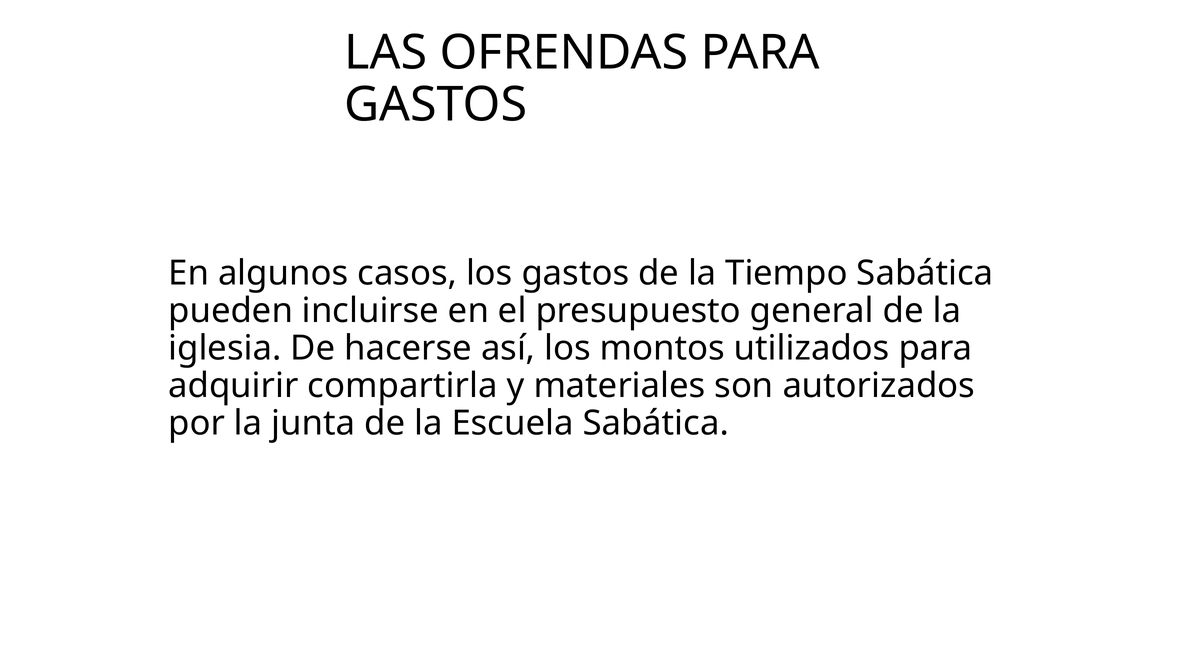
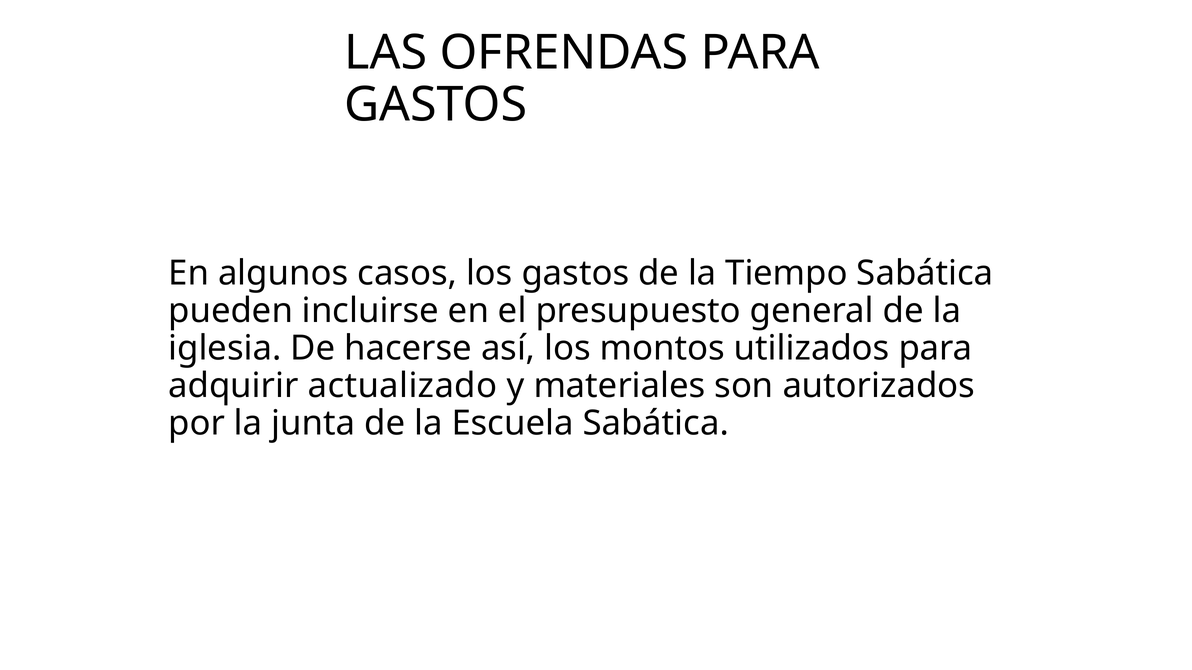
compartirla: compartirla -> actualizado (402, 386)
